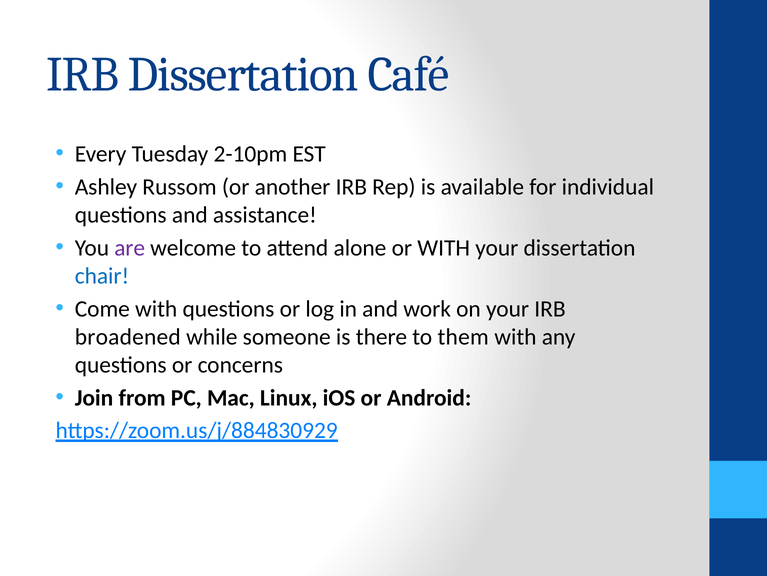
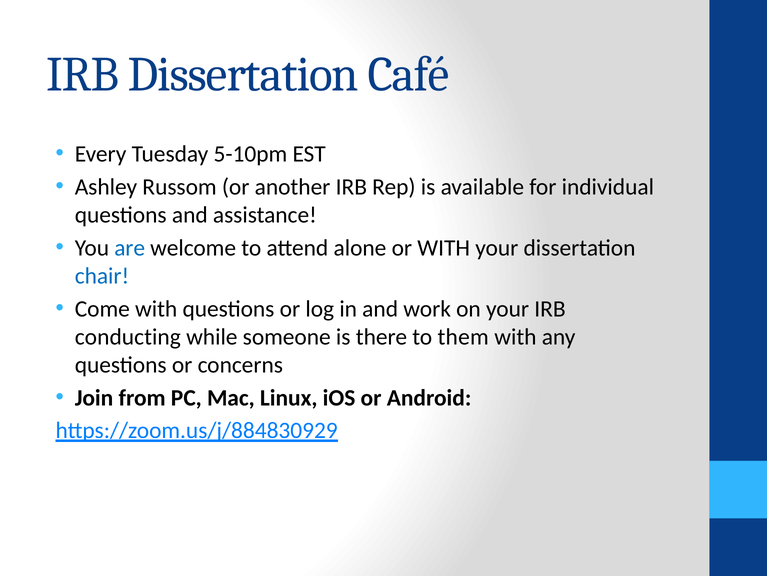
2-10pm: 2-10pm -> 5-10pm (250, 154)
are colour: purple -> blue (130, 247)
broadened: broadened -> conducting (128, 336)
